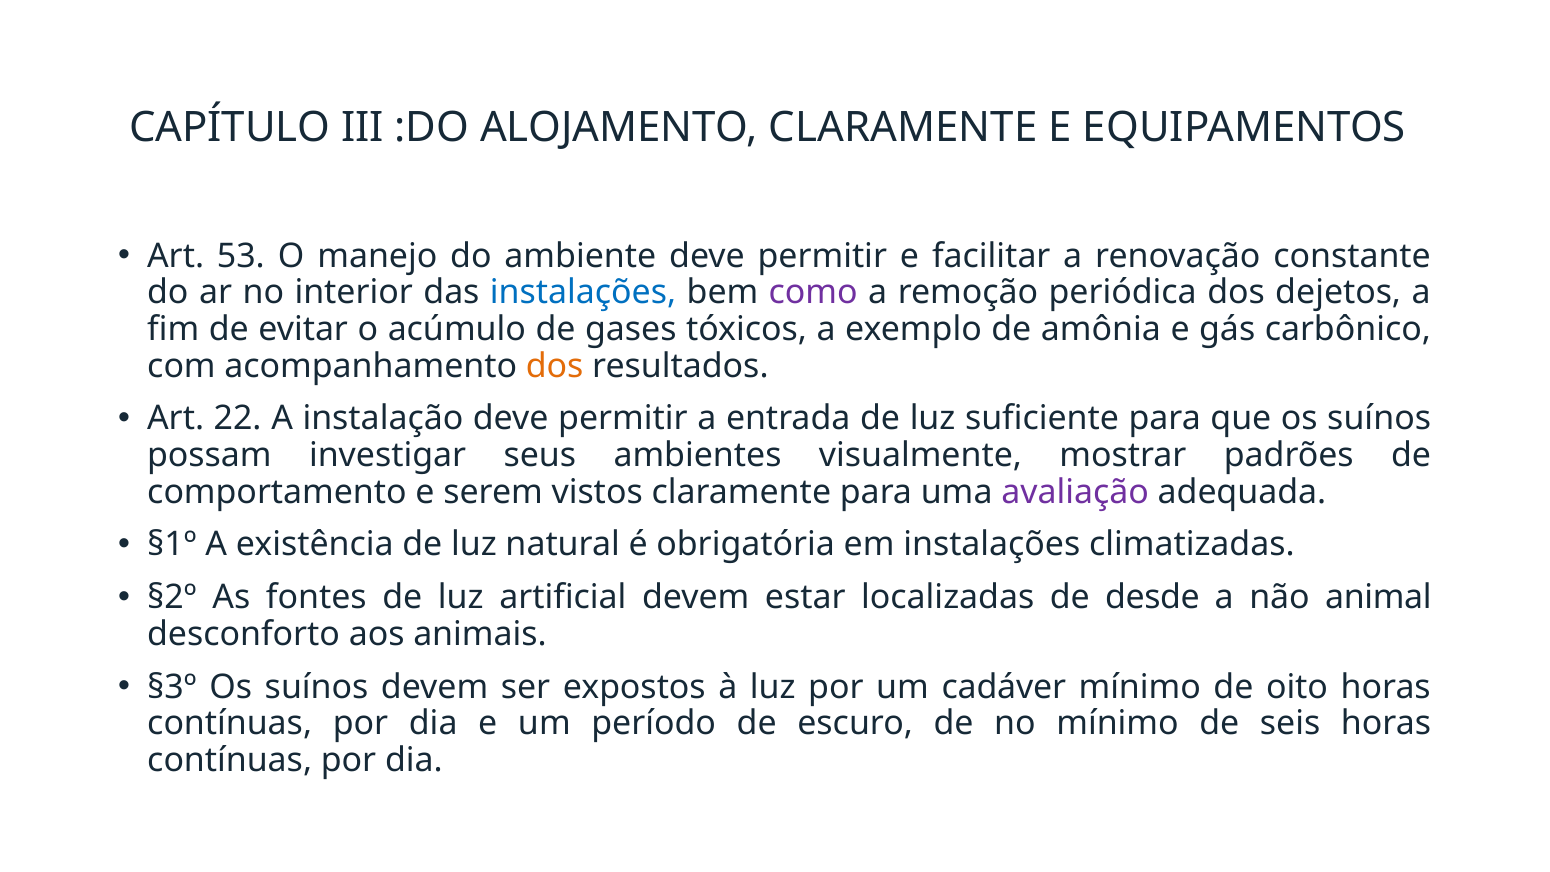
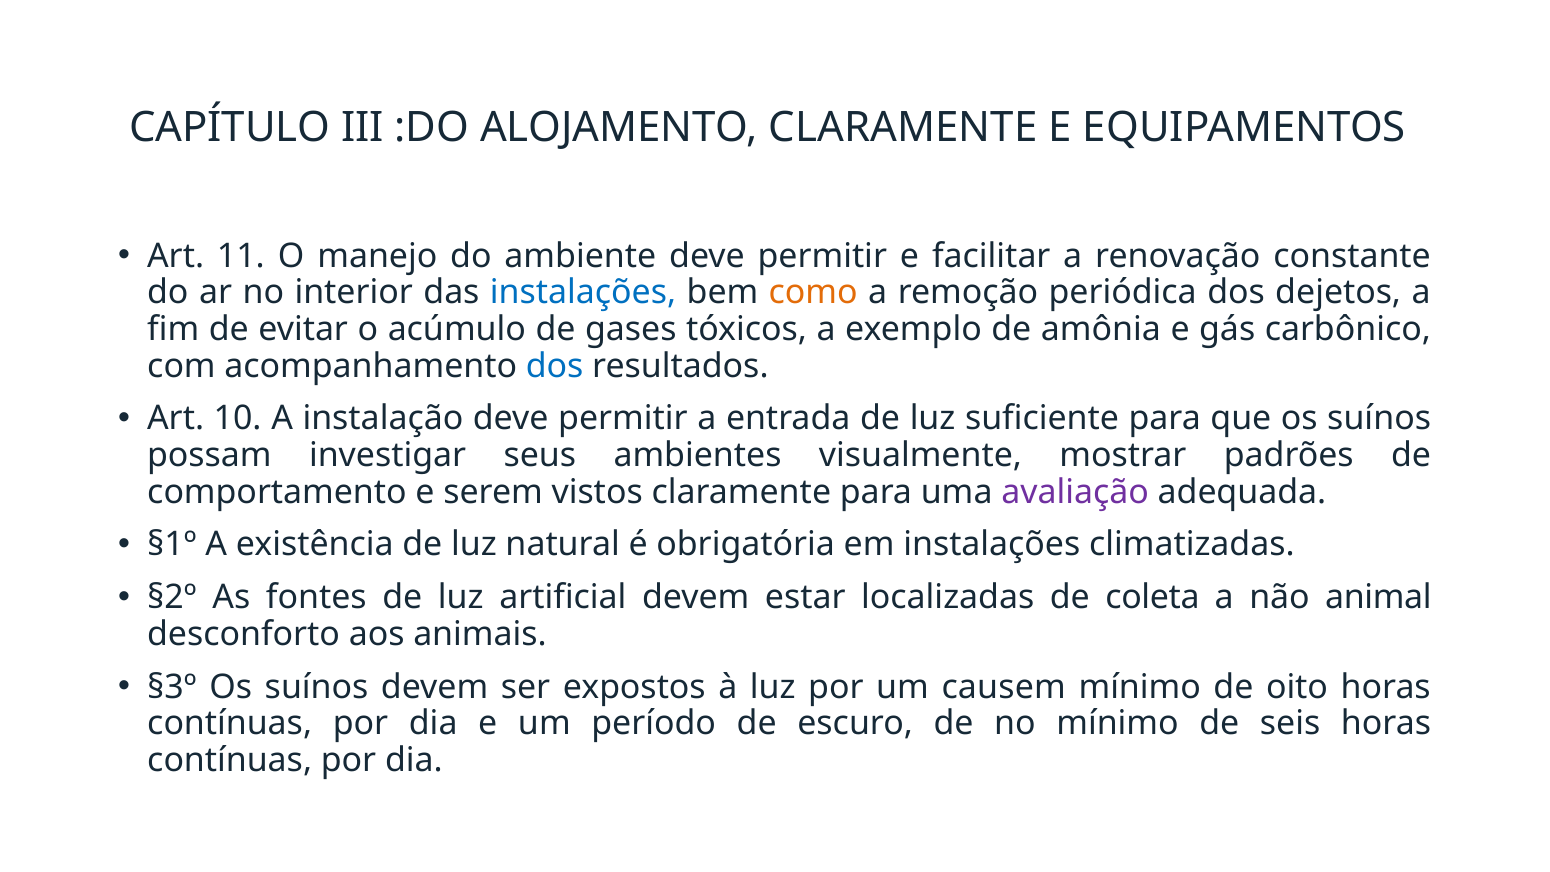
53: 53 -> 11 (241, 256)
como colour: purple -> orange (813, 293)
dos colour: orange -> blue (555, 366)
22: 22 -> 10 (238, 419)
desde: desde -> coleta (1152, 597)
cadáver: cadáver -> causem (1004, 687)
